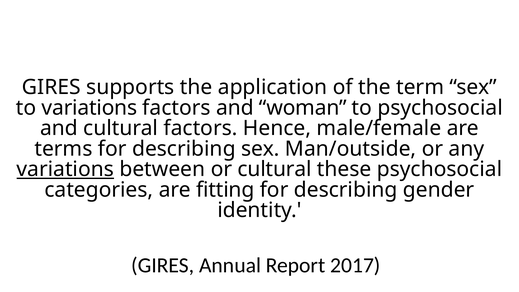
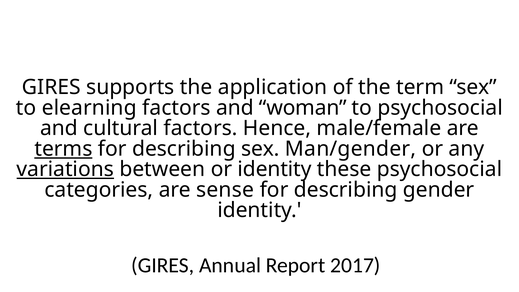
to variations: variations -> elearning (89, 108)
terms underline: none -> present (63, 149)
Man/outside: Man/outside -> Man/gender (350, 149)
or cultural: cultural -> identity (275, 169)
fitting: fitting -> sense (225, 190)
